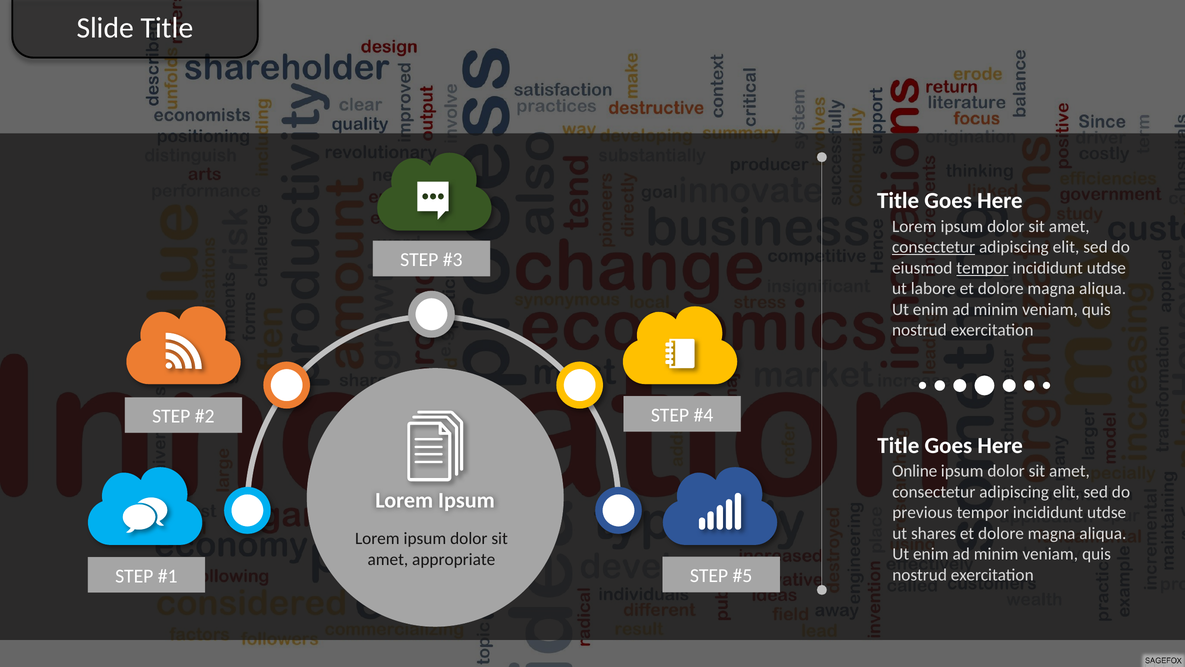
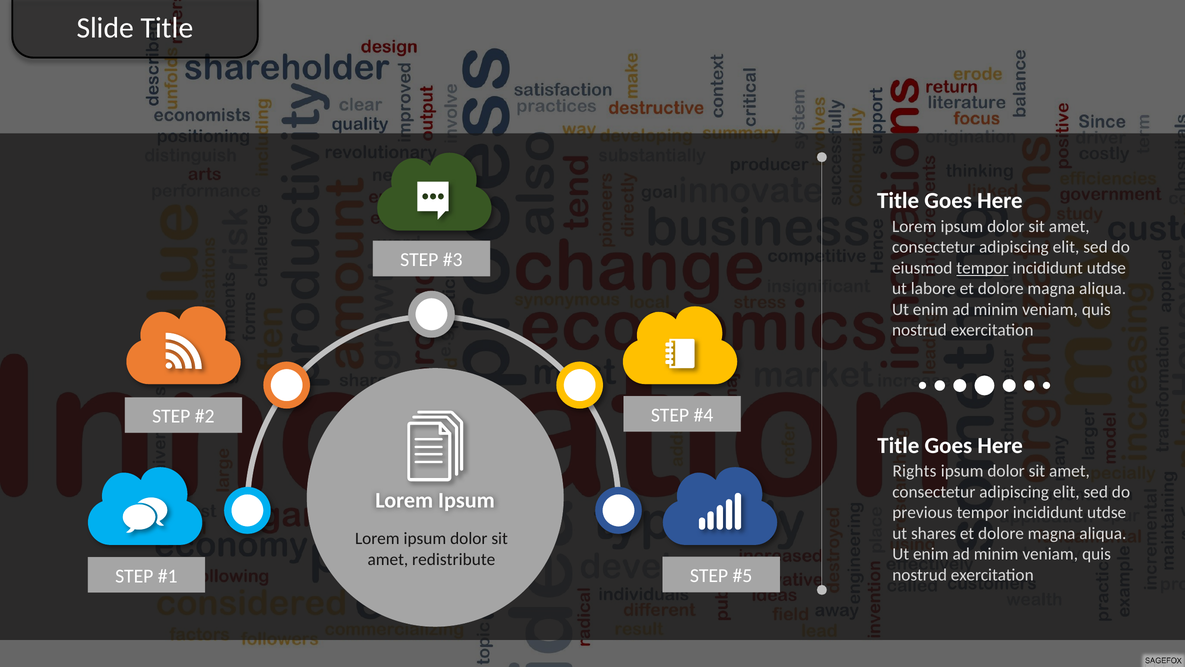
consectetur underline: present -> none (934, 247)
Online: Online -> Rights (914, 471)
appropriate: appropriate -> redistribute (454, 559)
